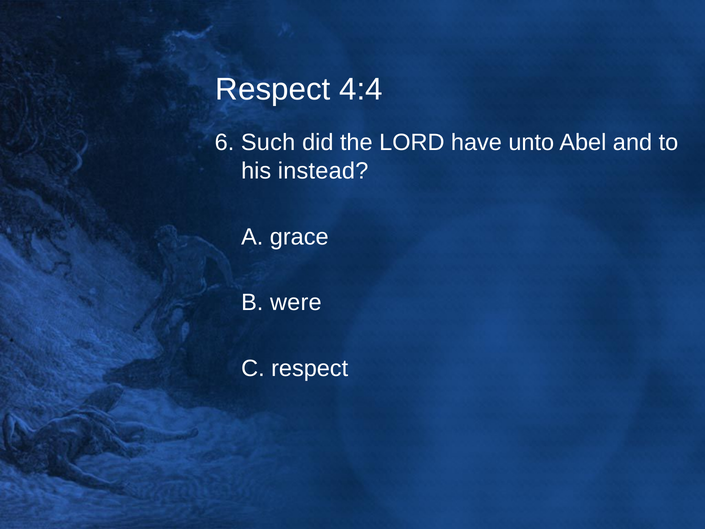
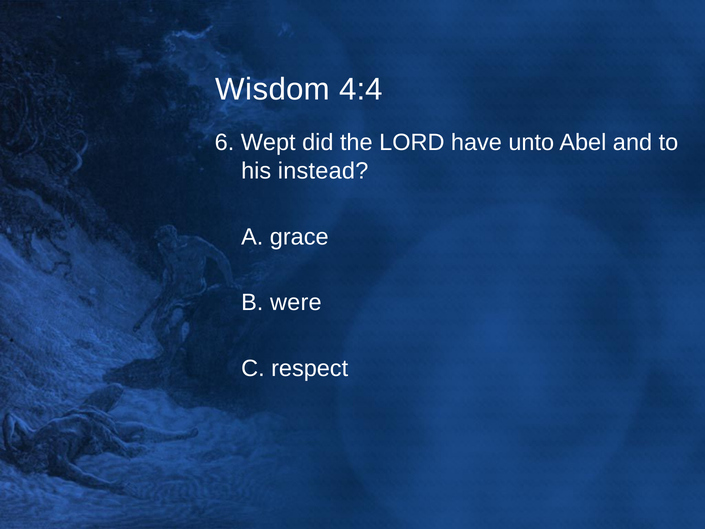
Respect: Respect -> Wisdom (273, 89)
Such: Such -> Wept (268, 143)
